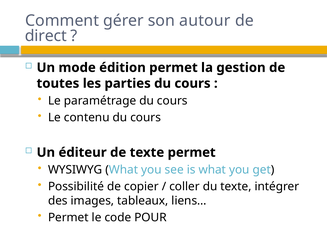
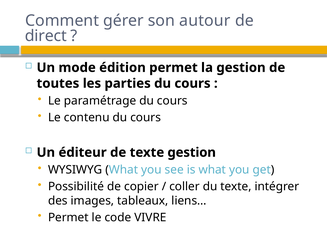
texte permet: permet -> gestion (192, 153)
POUR: POUR -> VIVRE (150, 218)
